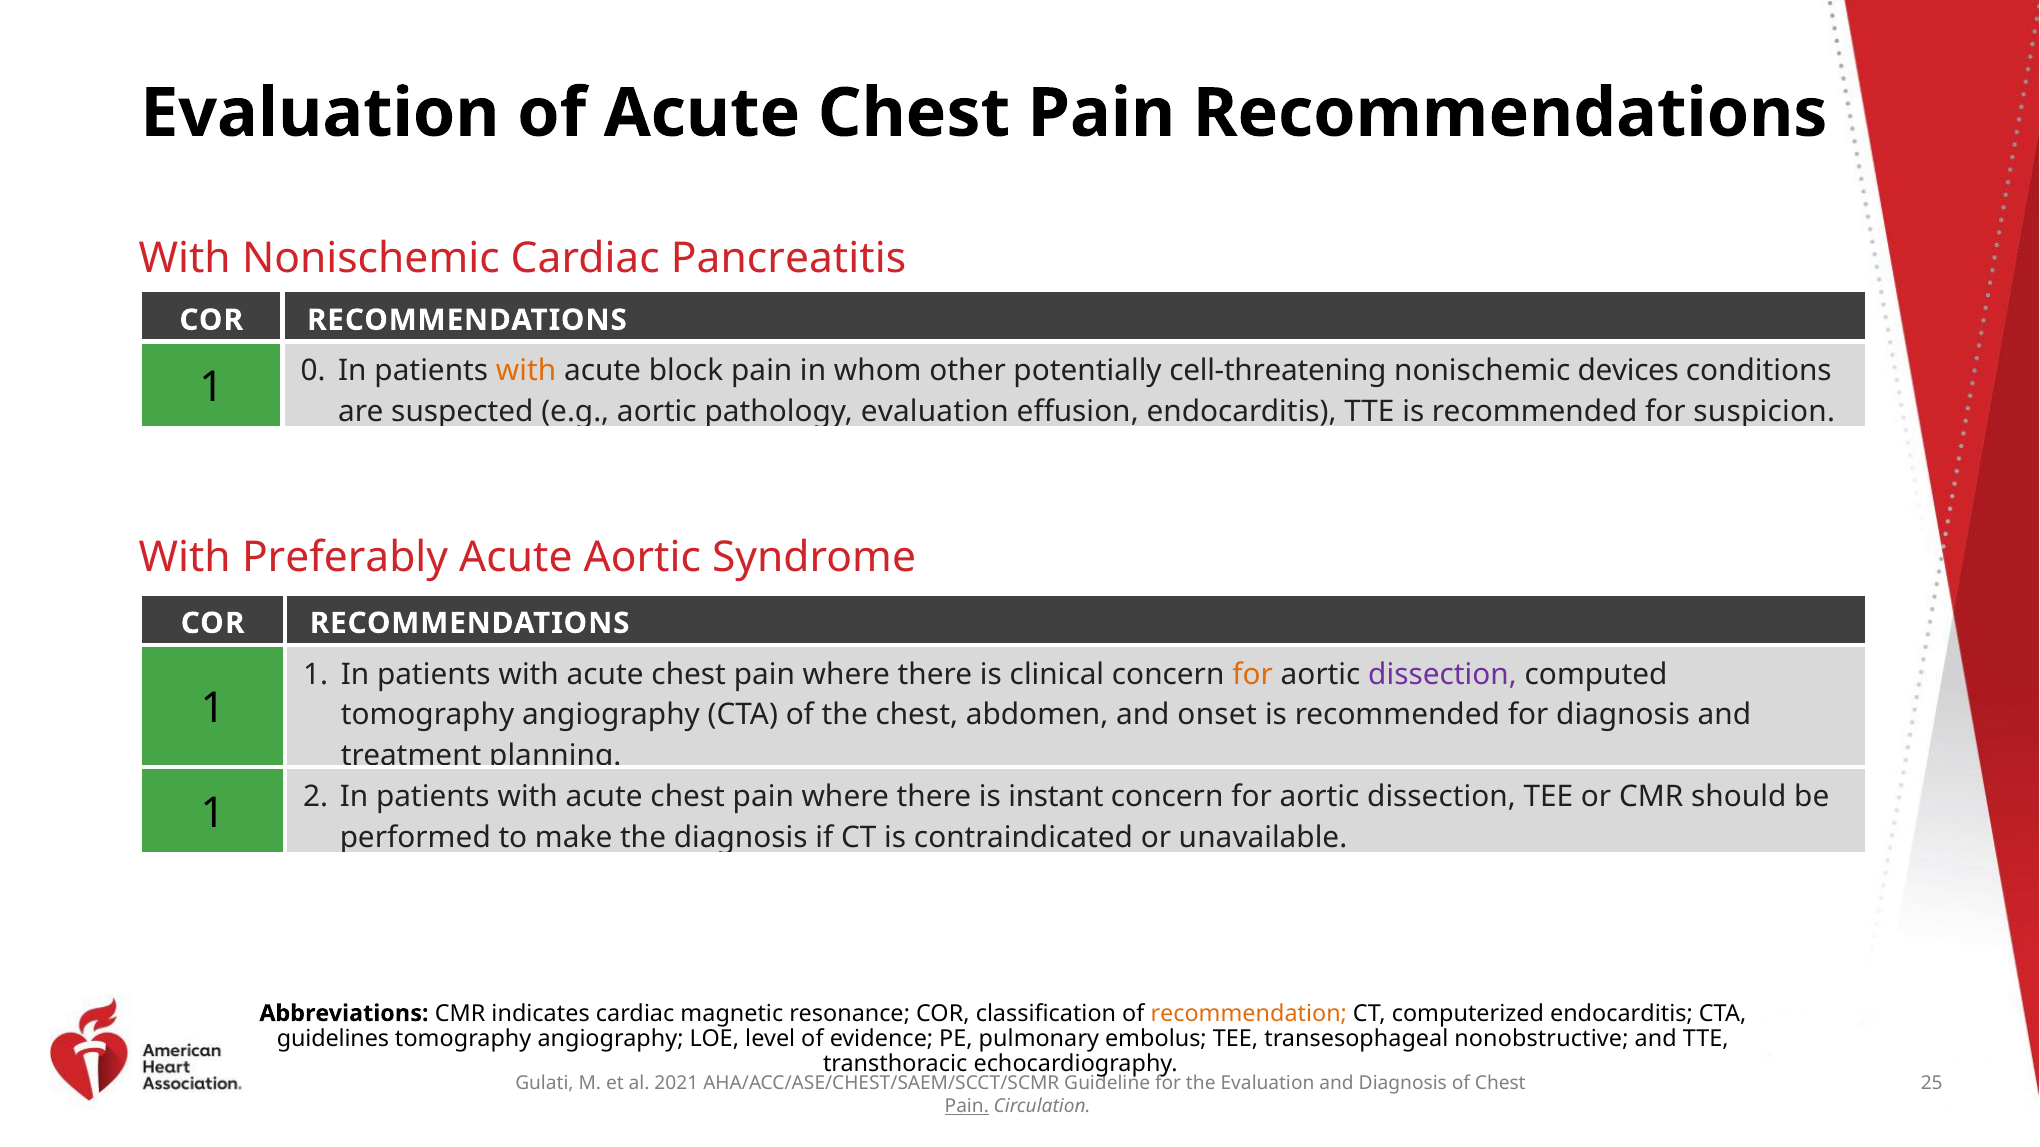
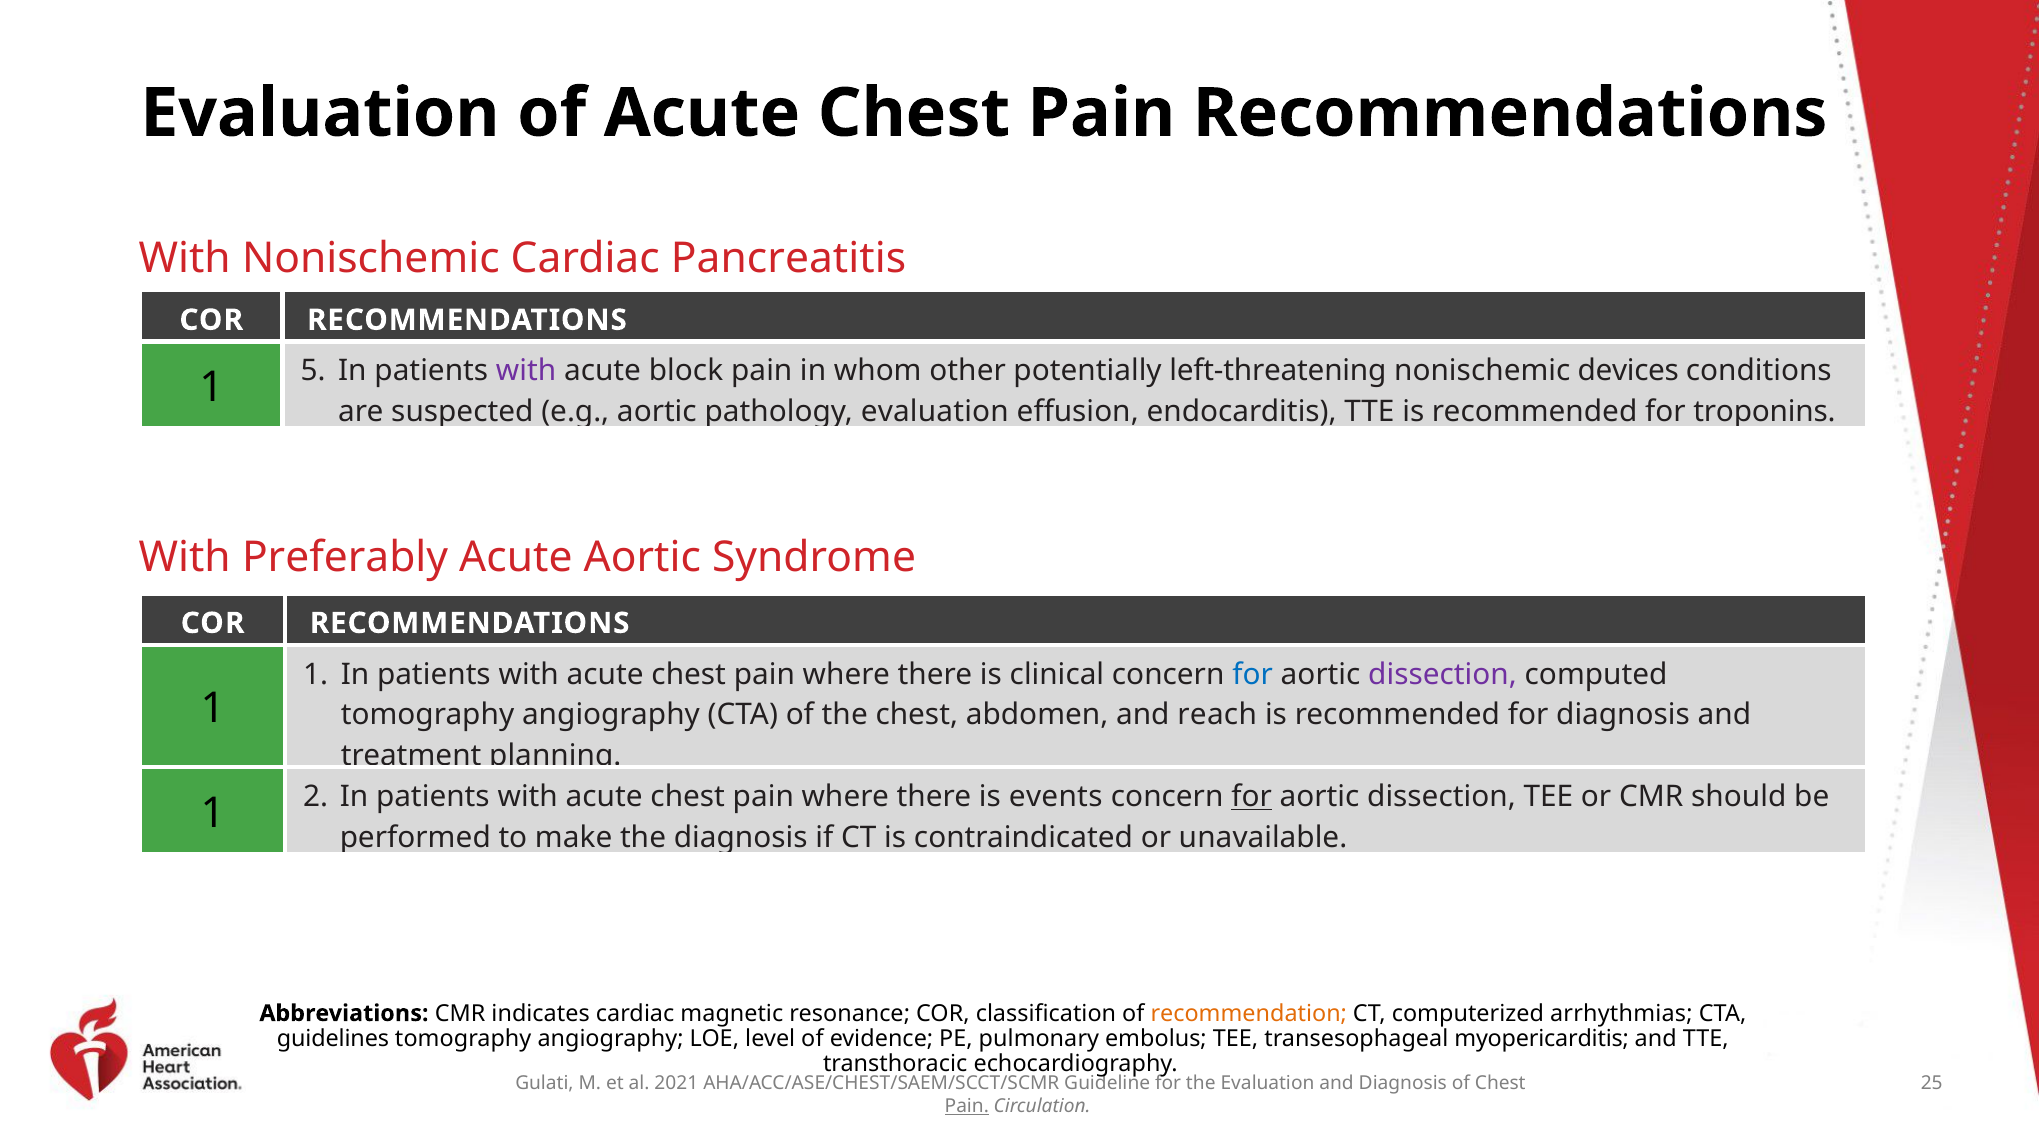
0: 0 -> 5 (313, 371)
with colour: orange -> purple (526, 371)
cell-threatening: cell-threatening -> left-threatening (1278, 371)
suspicion: suspicion -> troponins (1764, 412)
for colour: orange -> blue (1253, 675)
onset: onset -> reach (1217, 715)
instant: instant -> events (1056, 797)
for underline: none -> present (1252, 797)
computerized endocarditis: endocarditis -> arrhythmias (1621, 1014)
nonobstructive: nonobstructive -> myopericarditis (1542, 1039)
